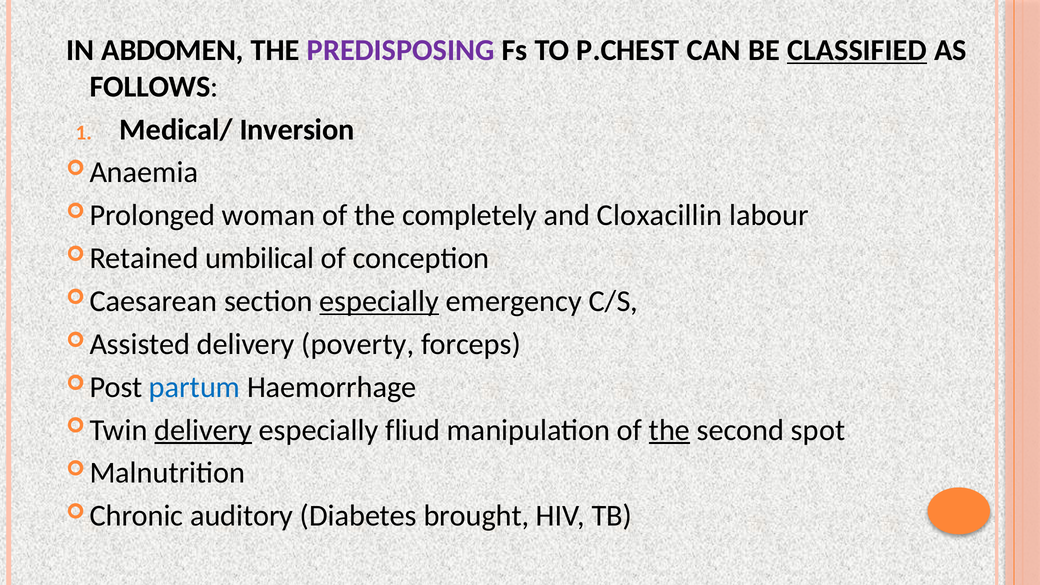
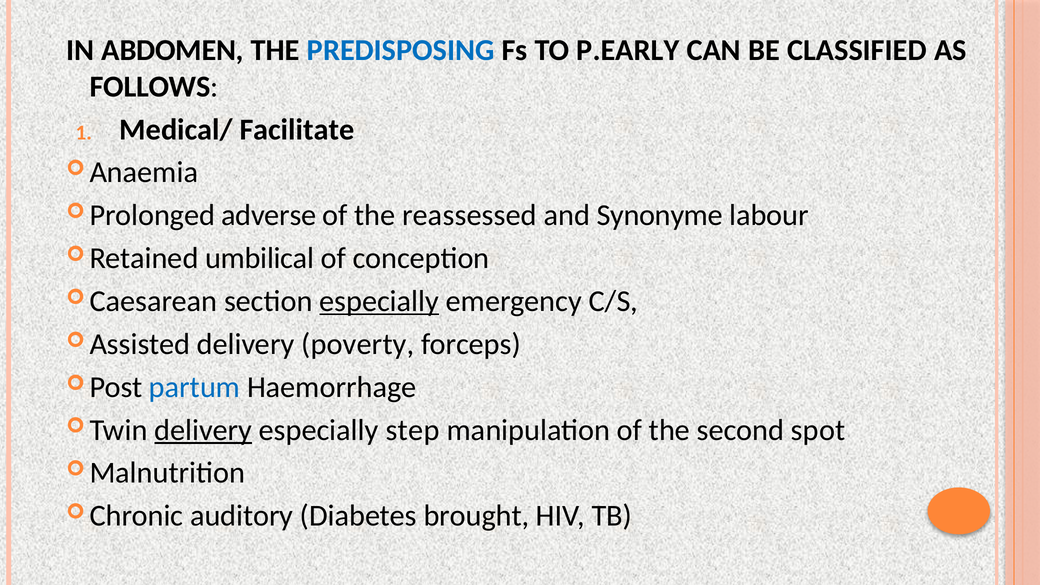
PREDISPOSING colour: purple -> blue (401, 50)
P.CHEST: P.CHEST -> P.EARLY (628, 50)
CLASSIFIED underline: present -> none (857, 50)
Inversion: Inversion -> Facilitate (297, 130)
woman: woman -> adverse (269, 215)
completely: completely -> reassessed (469, 215)
Cloxacillin: Cloxacillin -> Synonyme (660, 215)
fliud: fliud -> step (413, 430)
the underline: present -> none (669, 430)
